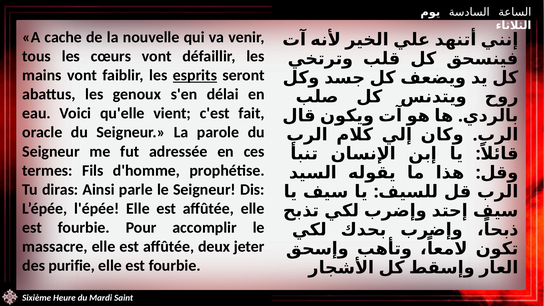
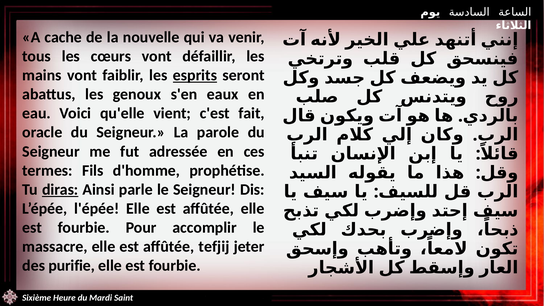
délai: délai -> eaux (223, 94)
diras underline: none -> present (60, 190)
deux: deux -> tefjij (214, 247)
